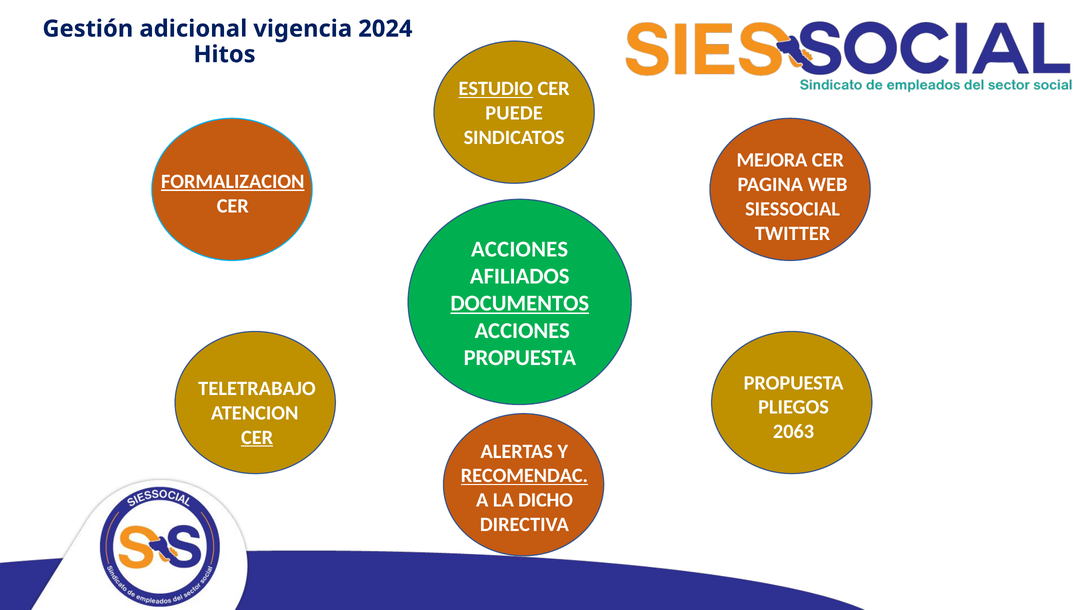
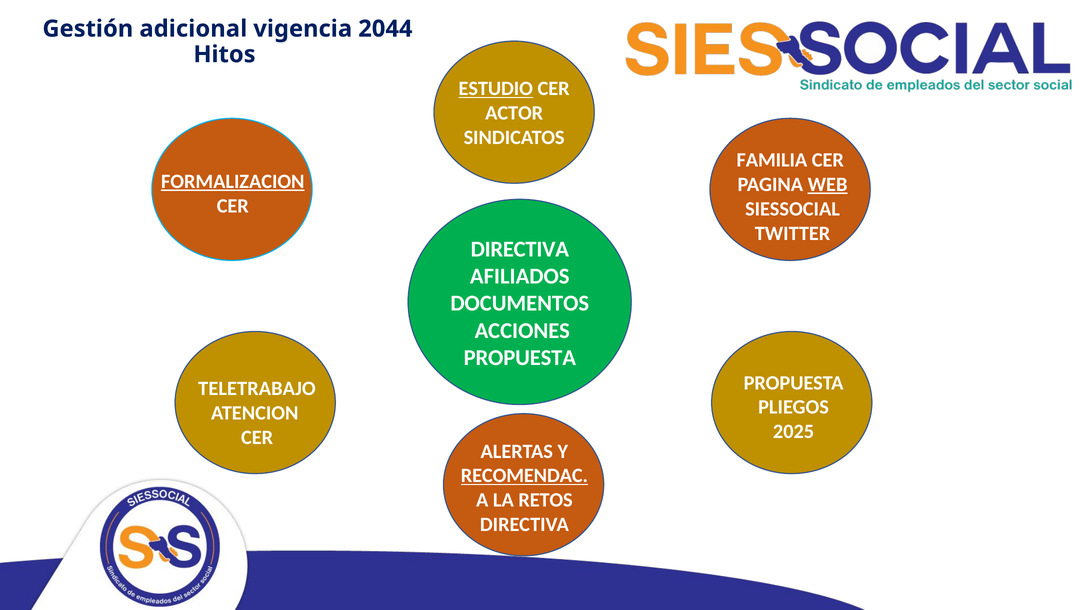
2024: 2024 -> 2044 (385, 29)
PUEDE: PUEDE -> ACTOR (514, 113)
MEJORA: MEJORA -> FAMILIA (772, 160)
WEB underline: none -> present (828, 185)
ACCIONES: ACCIONES -> DIRECTIVA (520, 249)
DOCUMENTOS underline: present -> none (520, 304)
2063: 2063 -> 2025 (794, 432)
CER underline: present -> none (257, 438)
DICHO: DICHO -> RETOS (546, 500)
